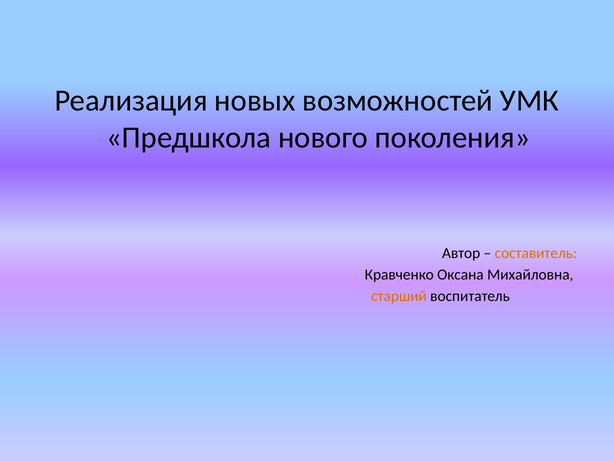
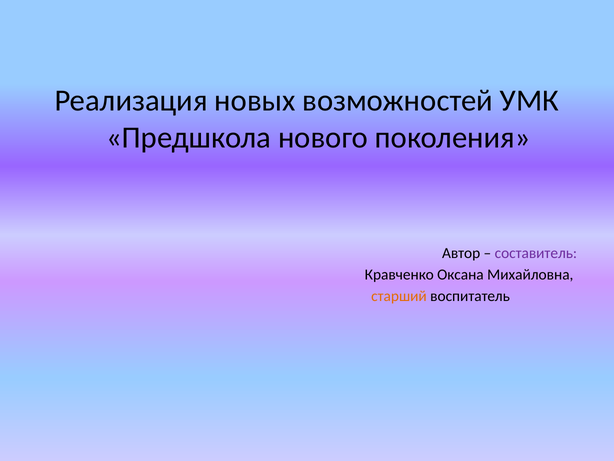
составитель colour: orange -> purple (536, 253)
